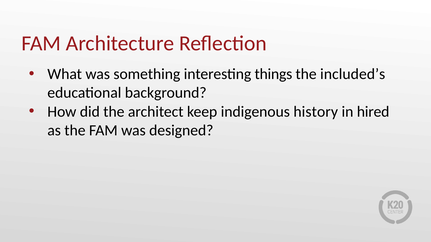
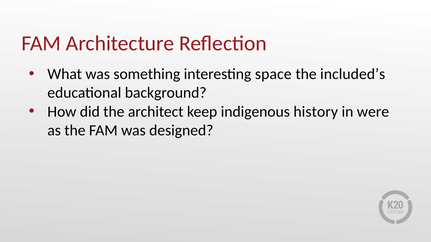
things: things -> space (273, 74)
hired: hired -> were (373, 112)
